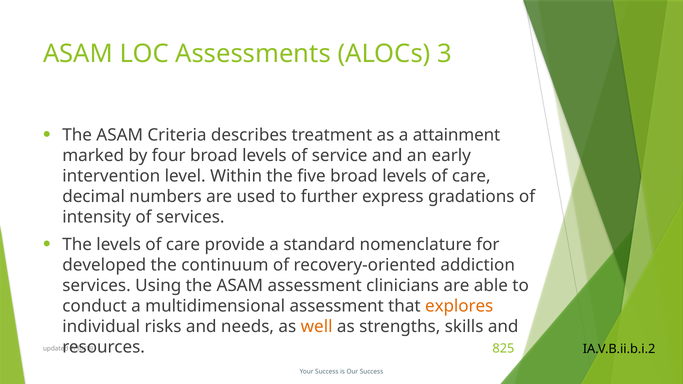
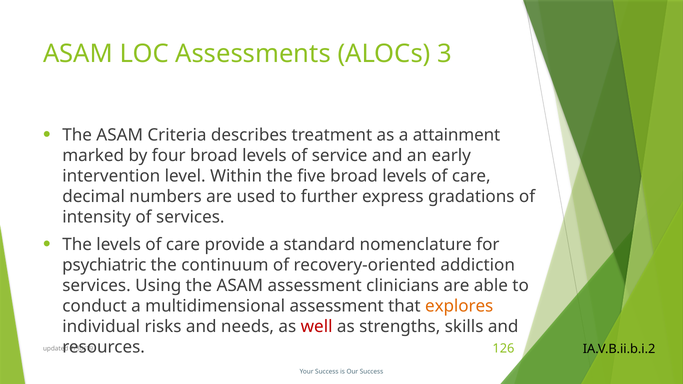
developed: developed -> psychiatric (104, 265)
well colour: orange -> red (317, 327)
825: 825 -> 126 (503, 349)
